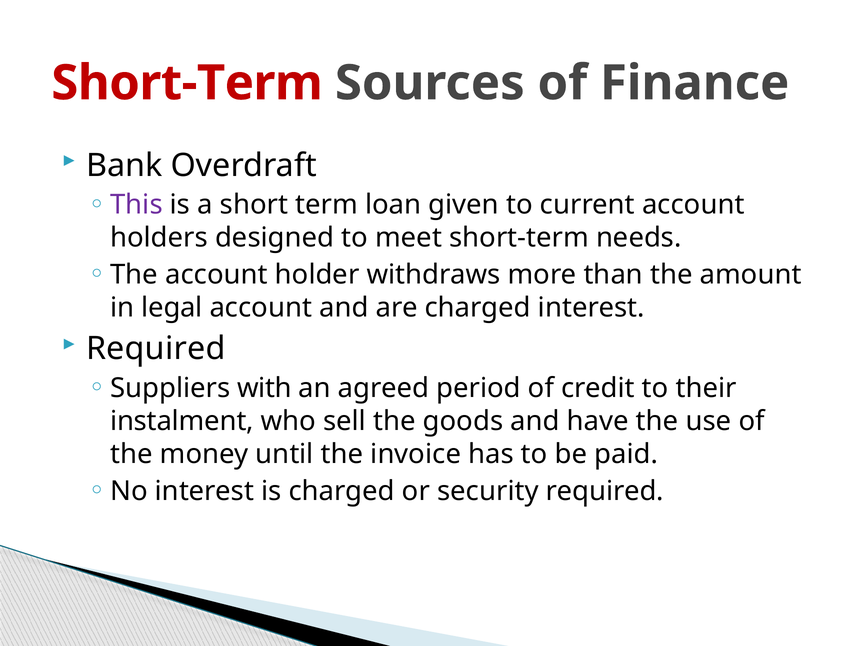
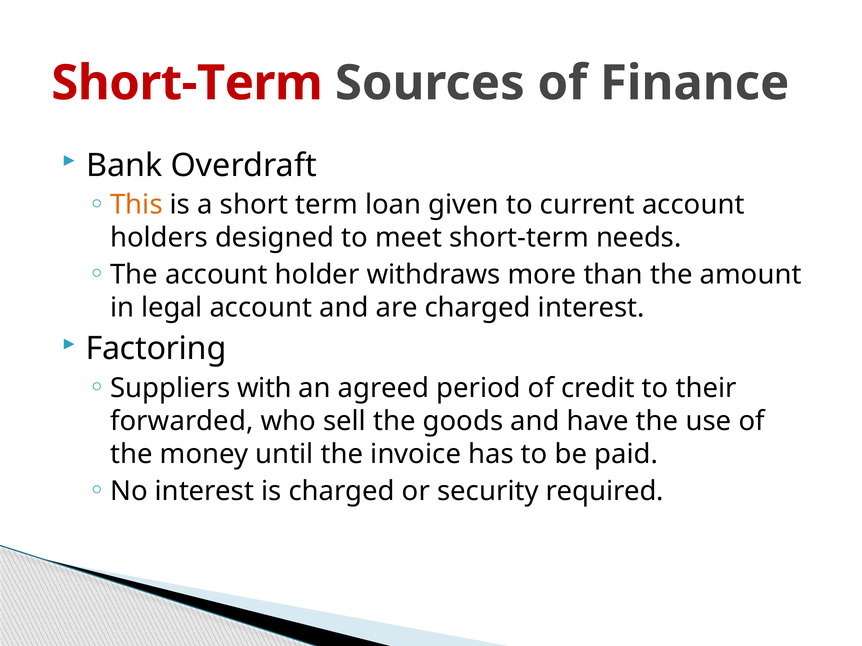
This colour: purple -> orange (136, 205)
Required: Required -> Factoring (156, 349)
instalment: instalment -> forwarded (182, 421)
